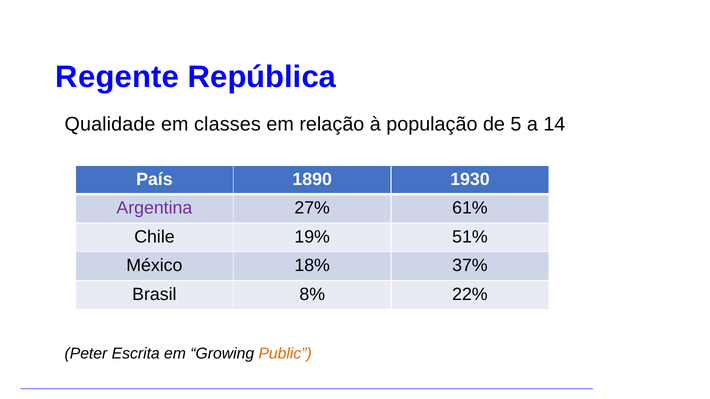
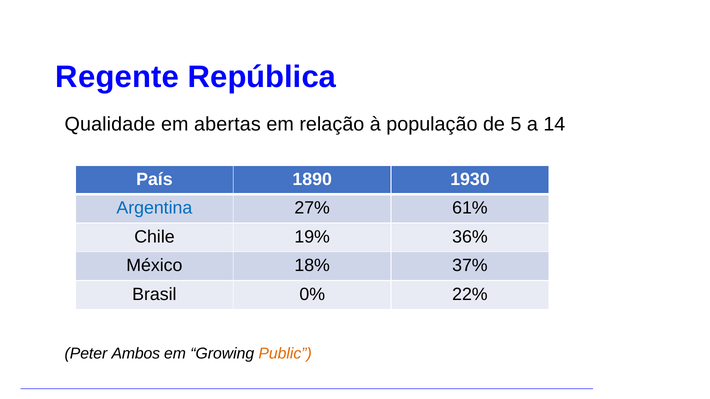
classes: classes -> abertas (227, 125)
Argentina colour: purple -> blue (154, 208)
51%: 51% -> 36% (470, 237)
8%: 8% -> 0% (312, 295)
Escrita: Escrita -> Ambos (136, 354)
